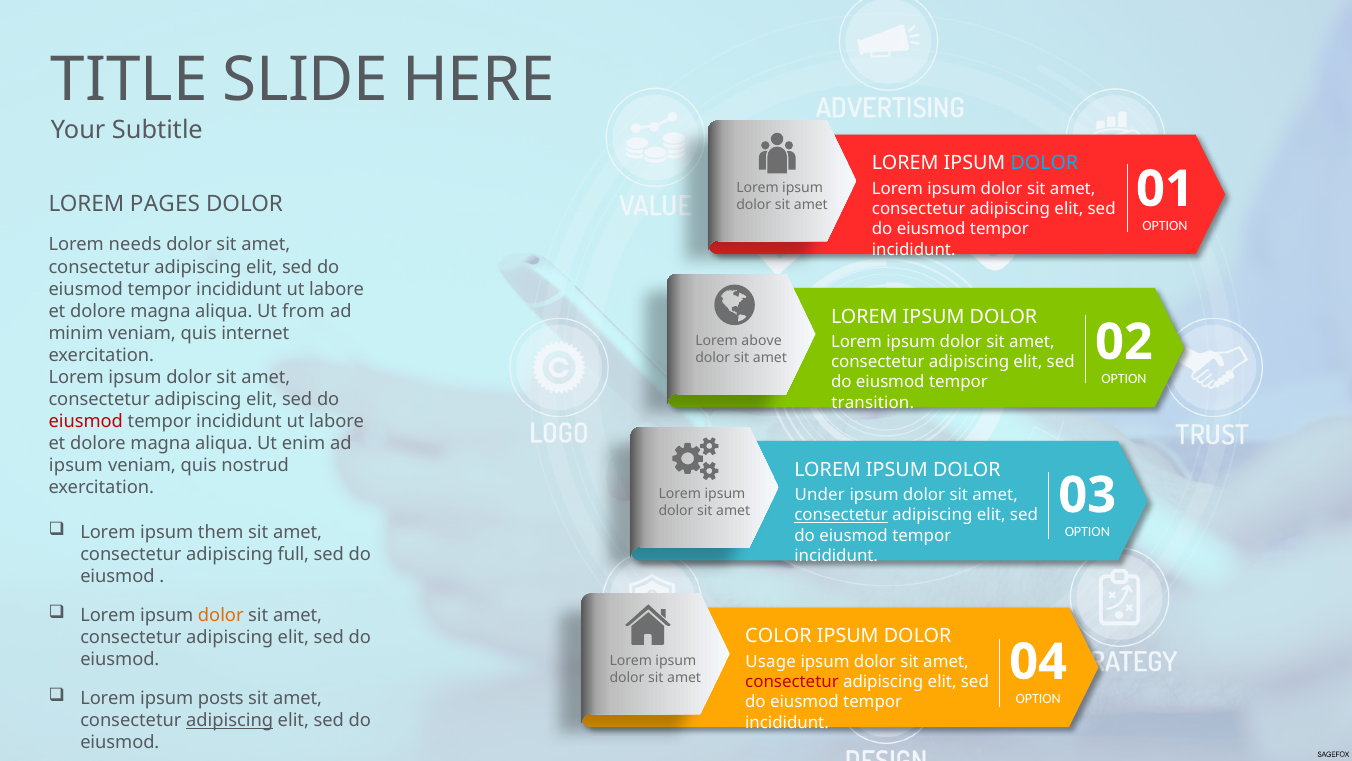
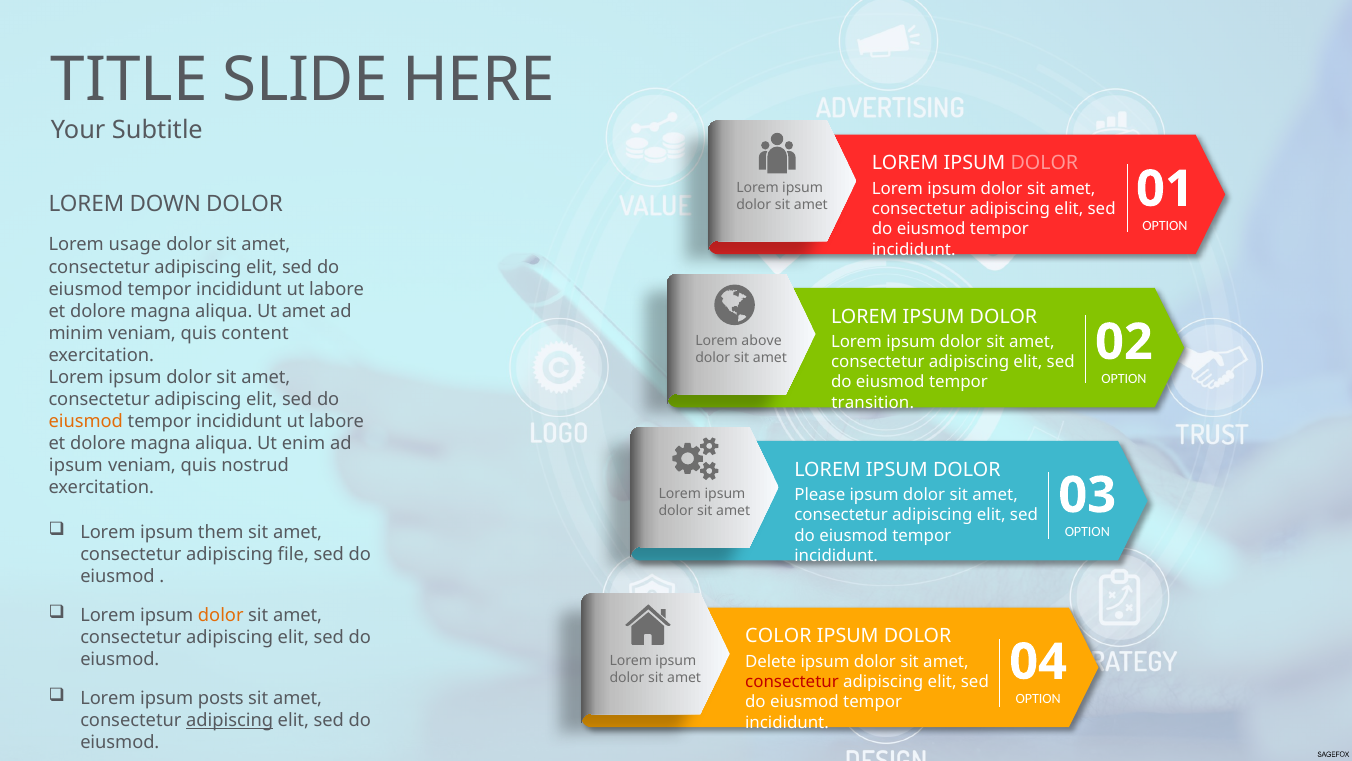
DOLOR colour: light blue -> pink (1044, 163)
PAGES: PAGES -> DOWN (165, 204)
needs: needs -> usage (135, 245)
Ut from: from -> amet (304, 311)
internet: internet -> content (255, 333)
eiusmod colour: red -> orange (86, 421)
Under: Under -> Please (820, 495)
consectetur underline: present -> none (841, 515)
full: full -> file (293, 554)
Usage: Usage -> Delete (771, 661)
